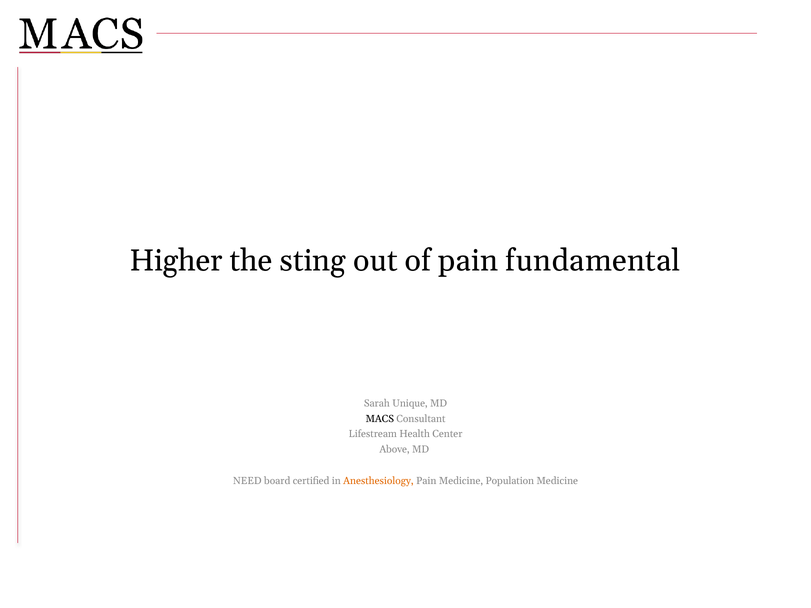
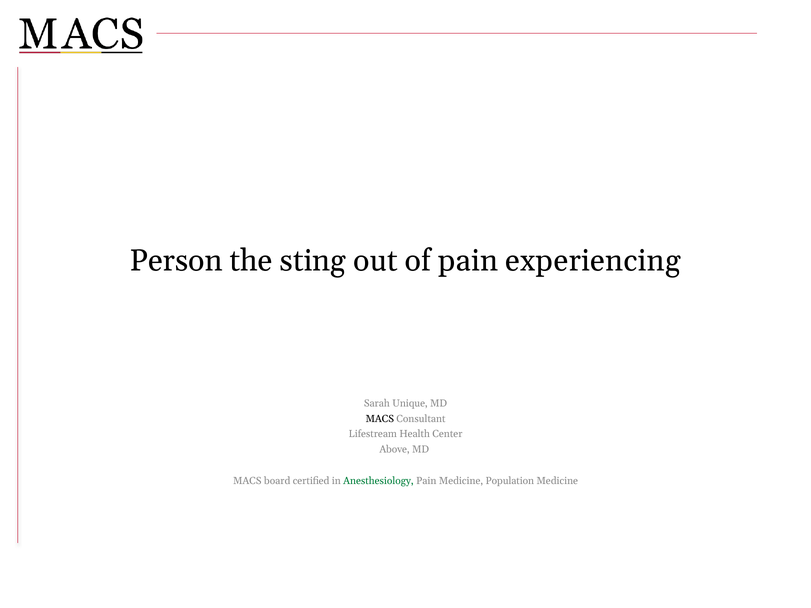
Higher: Higher -> Person (176, 261)
fundamental: fundamental -> experiencing (593, 261)
NEED: NEED -> MACS (247, 481)
Anesthesiology colour: orange -> green (378, 481)
